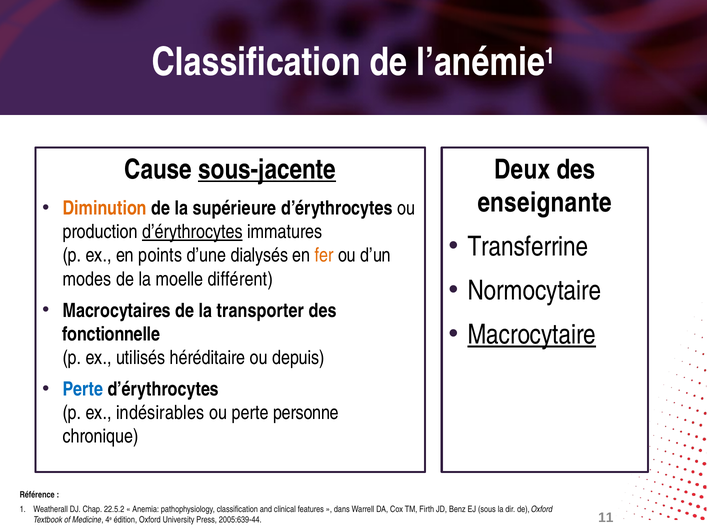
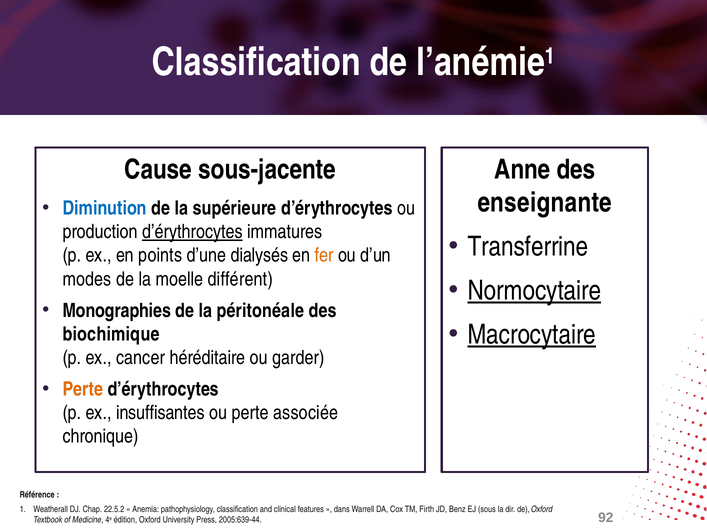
sous-jacente underline: present -> none (267, 169)
Deux: Deux -> Anne (522, 169)
Diminution colour: orange -> blue (105, 208)
Normocytaire underline: none -> present (534, 290)
Macrocytaires: Macrocytaires -> Monographies (117, 310)
transporter: transporter -> péritonéale (260, 310)
fonctionnelle: fonctionnelle -> biochimique (111, 334)
utilisés: utilisés -> cancer (141, 357)
depuis: depuis -> garder (298, 357)
Perte colour: blue -> orange (83, 389)
indésirables: indésirables -> insuffisantes (160, 412)
personne: personne -> associée (306, 412)
11: 11 -> 92 (606, 517)
